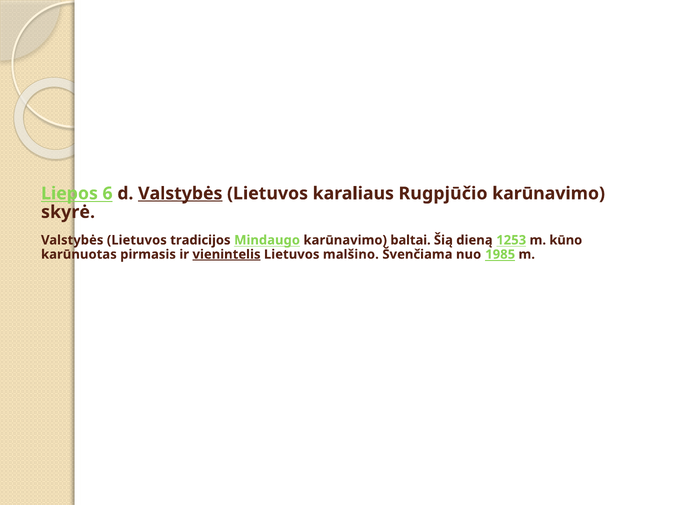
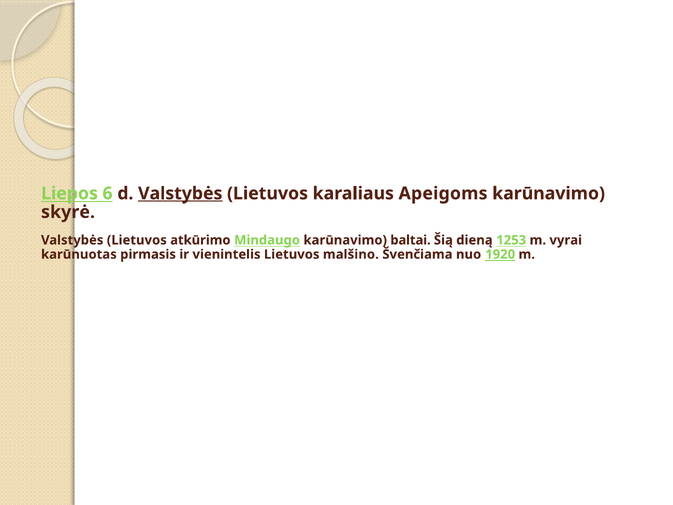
Rugpjūčio: Rugpjūčio -> Apeigoms (443, 193)
tradicijos: tradicijos -> atkūrimo (200, 240)
kūno: kūno -> vyrai (566, 240)
vienintelis underline: present -> none (227, 254)
1985: 1985 -> 1920 (500, 254)
